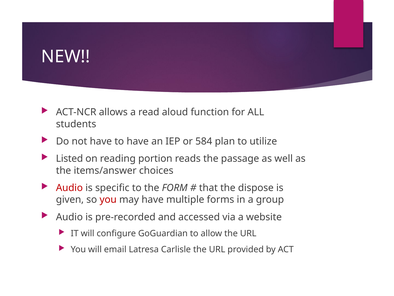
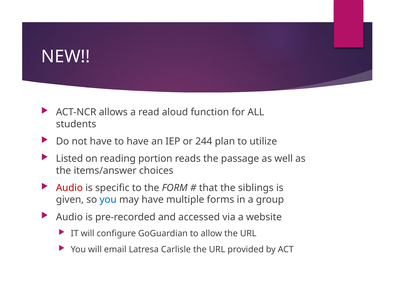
584: 584 -> 244 (204, 141)
dispose: dispose -> siblings (256, 188)
you colour: red -> blue (108, 199)
